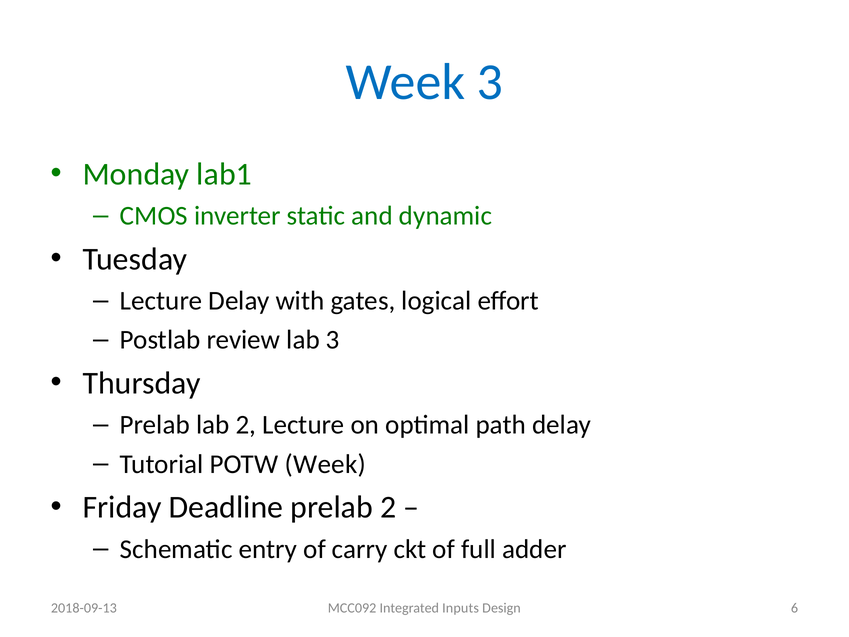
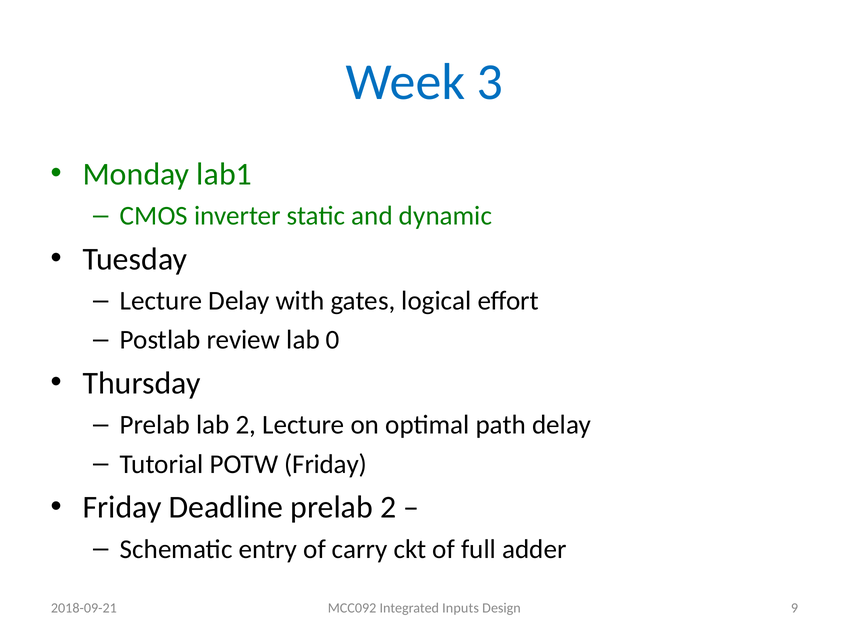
lab 3: 3 -> 0 (333, 340)
POTW Week: Week -> Friday (326, 464)
6: 6 -> 9 (795, 608)
2018-09-13: 2018-09-13 -> 2018-09-21 (84, 608)
